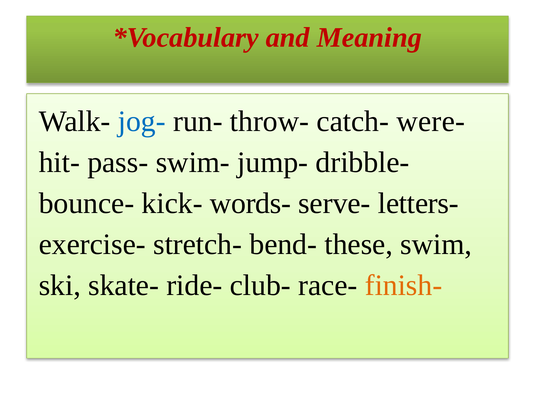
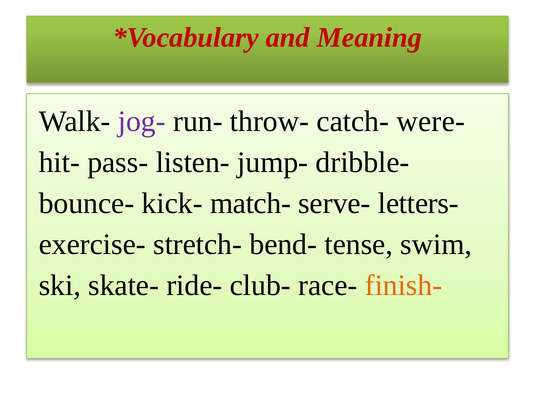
jog- colour: blue -> purple (142, 122)
swim-: swim- -> listen- (193, 162)
words-: words- -> match- (250, 203)
these: these -> tense (359, 244)
